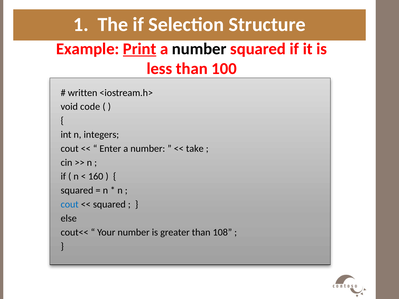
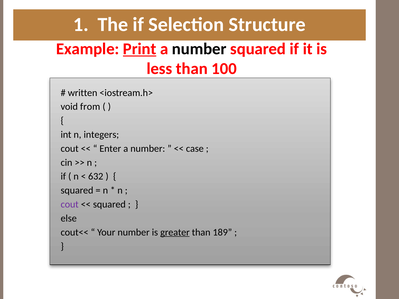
code: code -> from (90, 107)
take: take -> case (195, 149)
160: 160 -> 632 (96, 177)
cout colour: blue -> purple (70, 205)
greater underline: none -> present (175, 232)
108: 108 -> 189 (222, 232)
